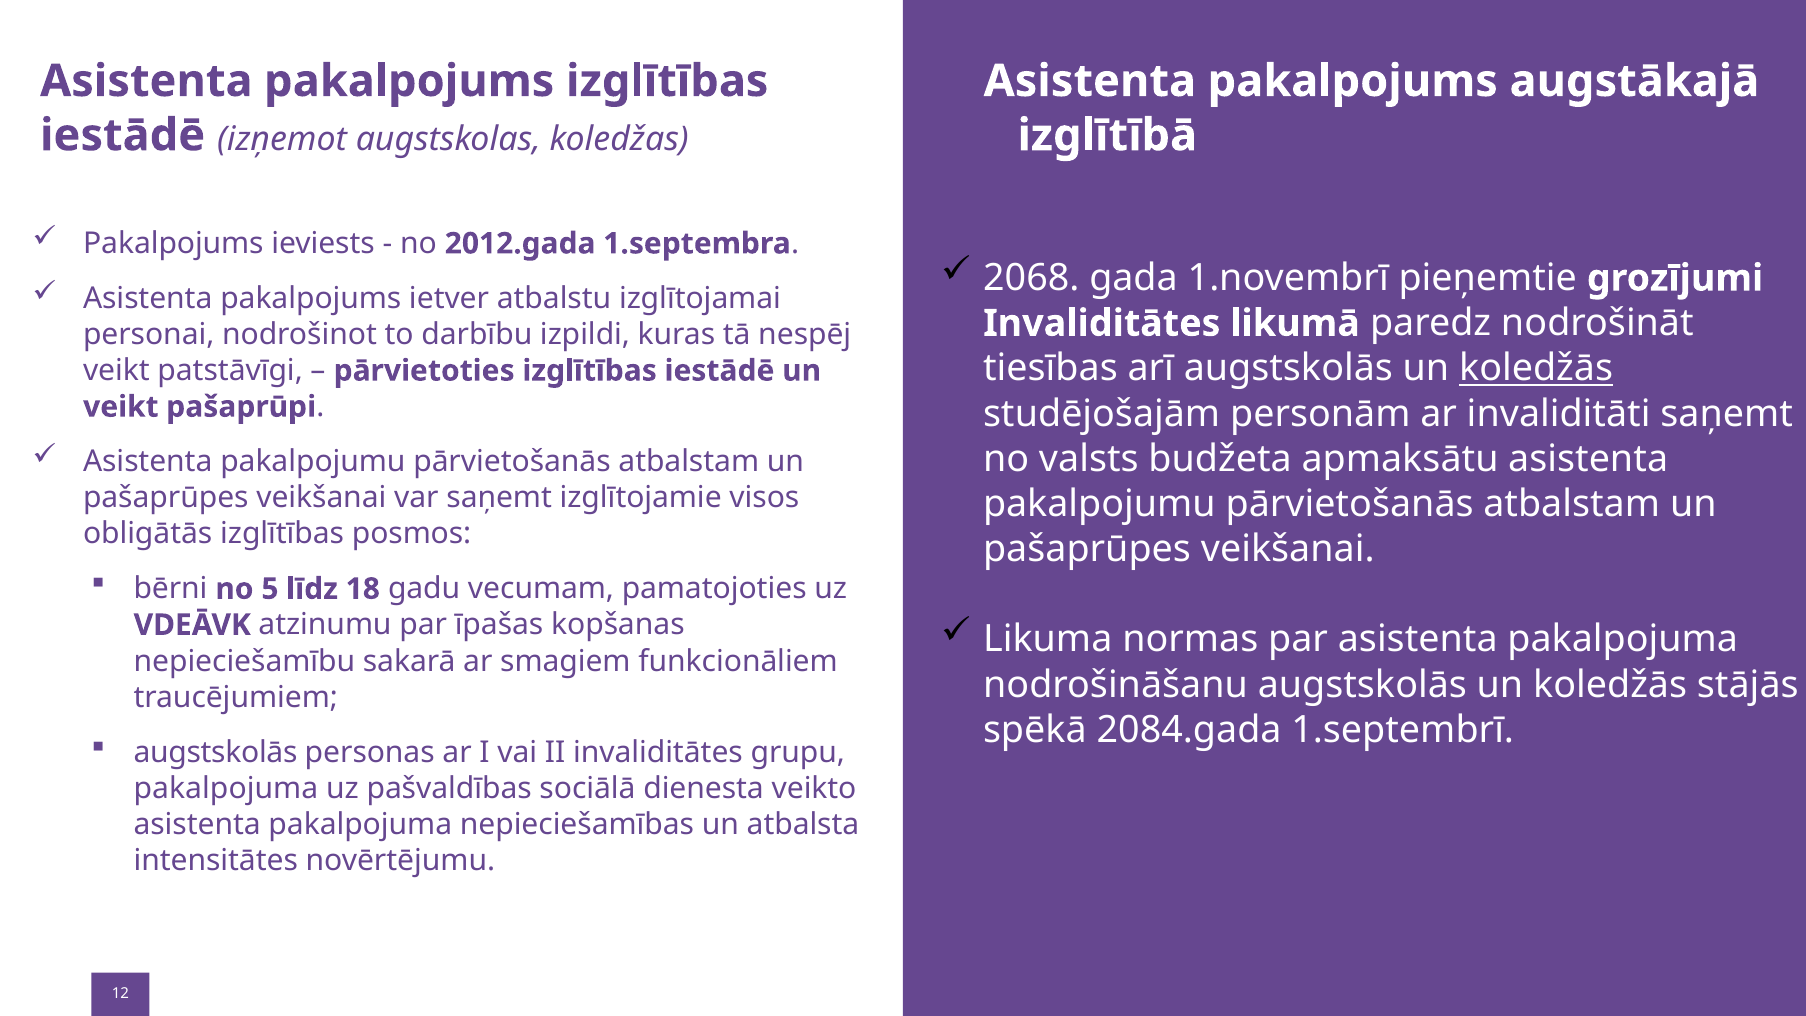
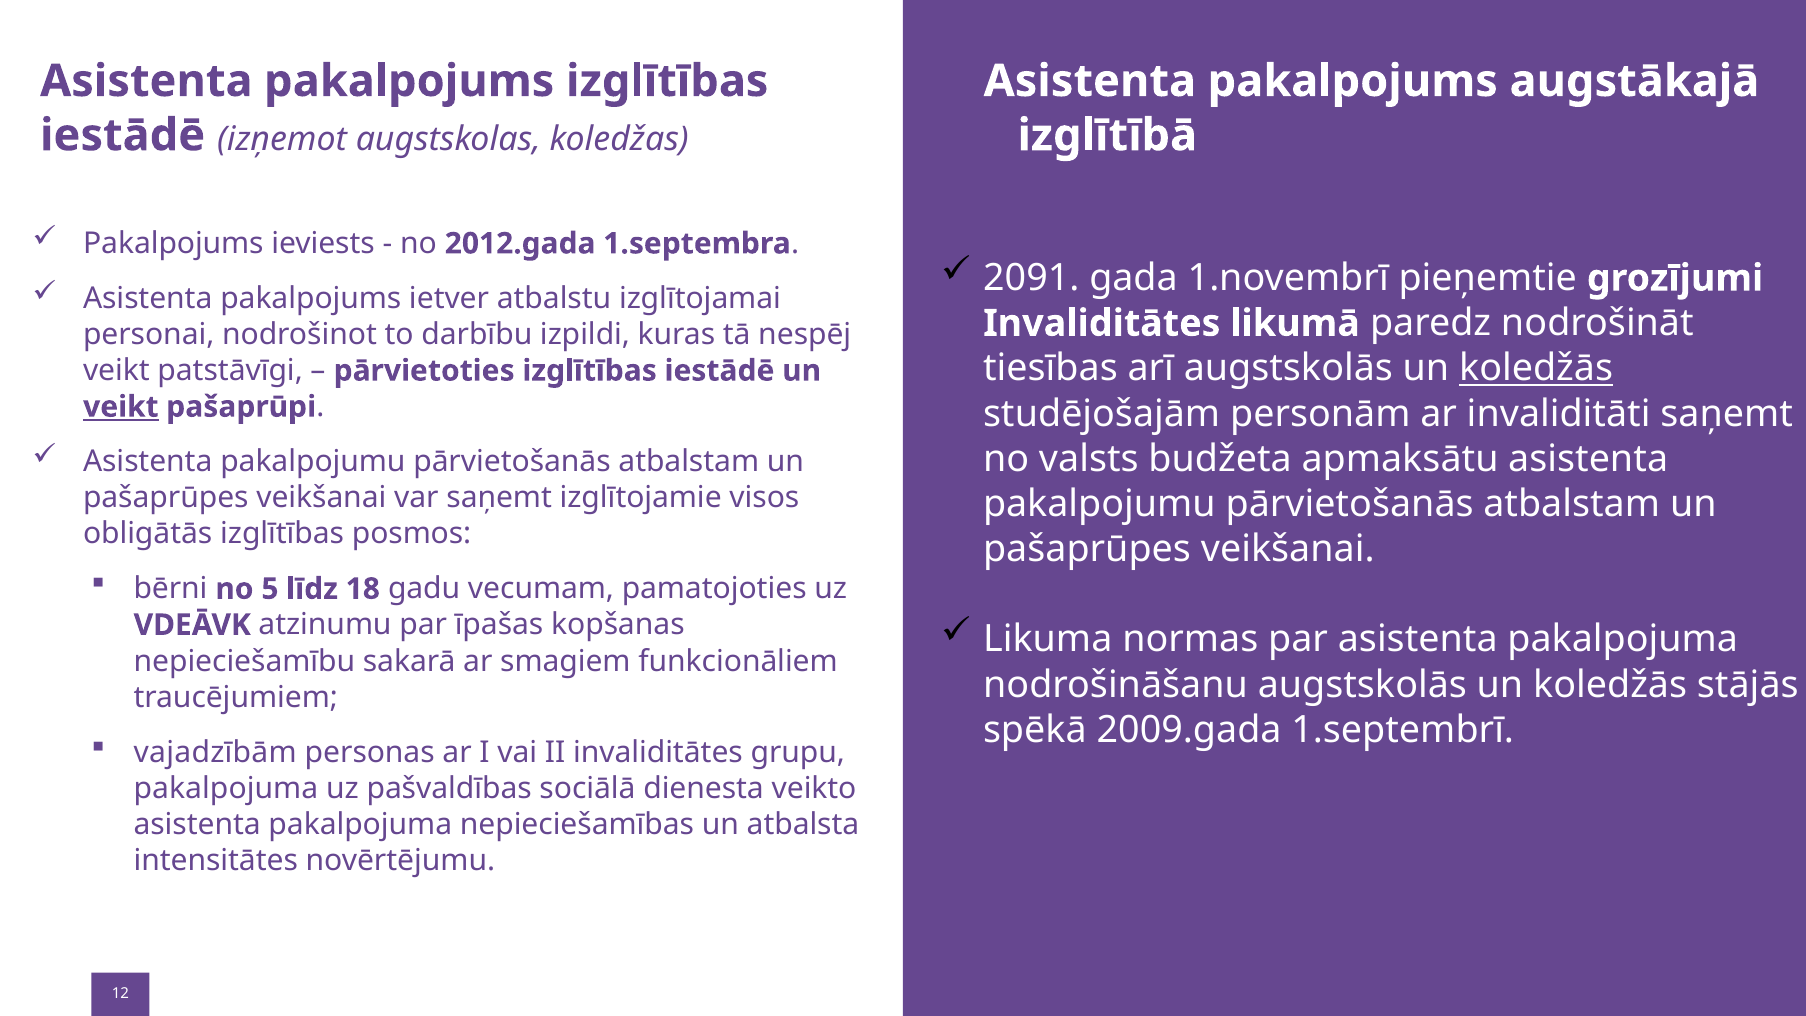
2068: 2068 -> 2091 (1031, 278)
veikt underline: none -> present (121, 407)
2084.gada: 2084.gada -> 2009.gada (1189, 730)
augstskolās: augstskolās -> vajadzībām (215, 752)
